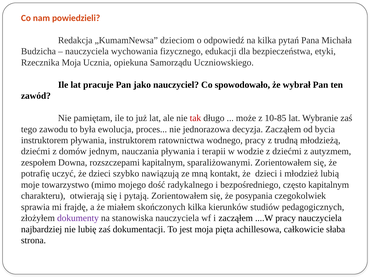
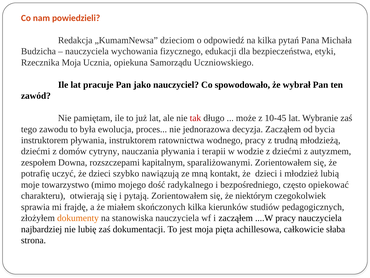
10-85: 10-85 -> 10-45 (276, 118)
jednym: jednym -> cytryny (104, 151)
często kapitalnym: kapitalnym -> opiekować (329, 184)
posypania: posypania -> niektórym (254, 196)
dokumenty colour: purple -> orange (78, 218)
